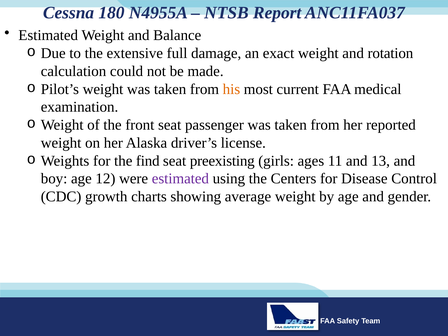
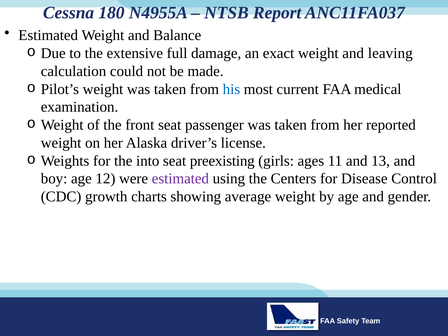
rotation: rotation -> leaving (390, 53)
his colour: orange -> blue (231, 89)
find: find -> into (148, 161)
